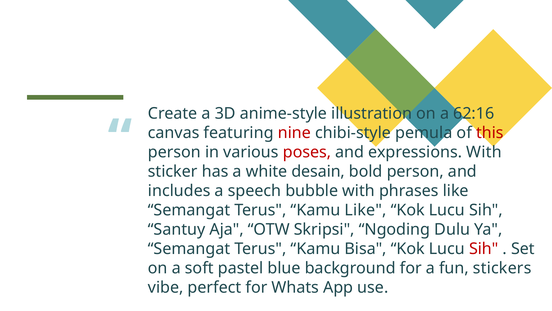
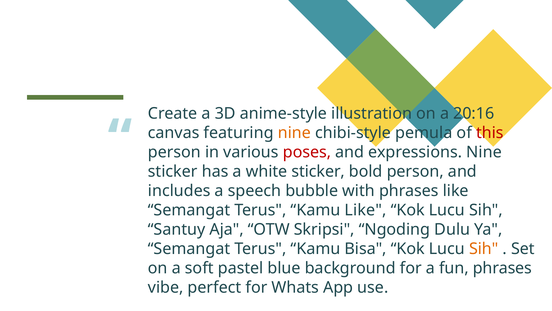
62:16: 62:16 -> 20:16 (474, 113)
nine colour: red -> orange (294, 133)
expressions With: With -> Nine (484, 152)
white desain: desain -> sticker (318, 171)
Sih colour: red -> orange (484, 249)
fun stickers: stickers -> phrases (502, 268)
